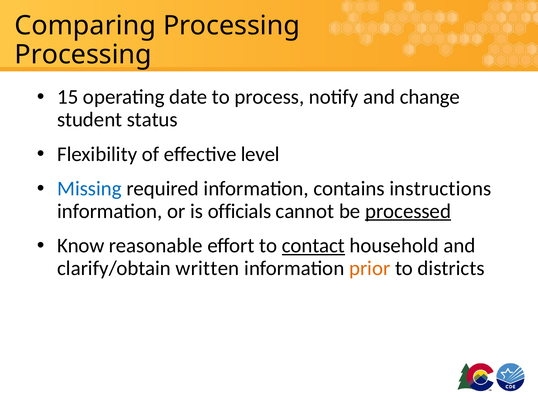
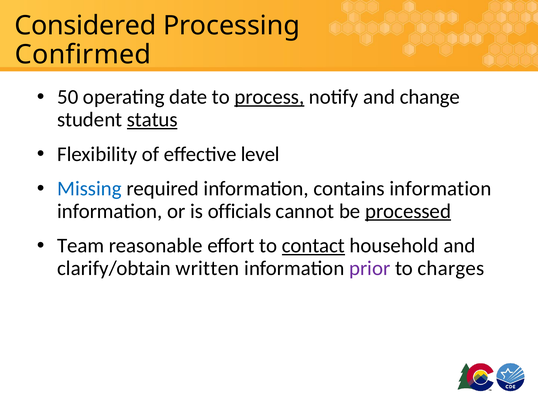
Comparing: Comparing -> Considered (85, 25)
Processing: Processing -> Confirmed (83, 55)
15: 15 -> 50 (68, 97)
process underline: none -> present (269, 97)
status underline: none -> present (152, 120)
contains instructions: instructions -> information (440, 189)
Know: Know -> Team (81, 246)
prior colour: orange -> purple (370, 268)
districts: districts -> charges (451, 268)
